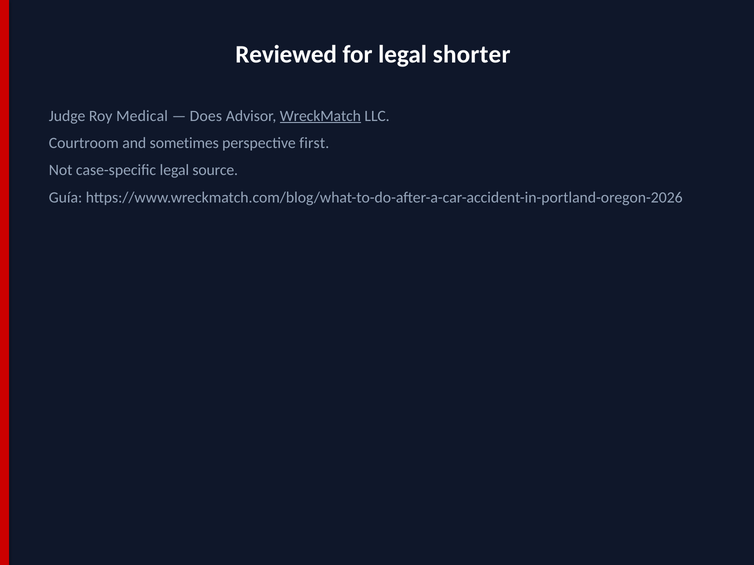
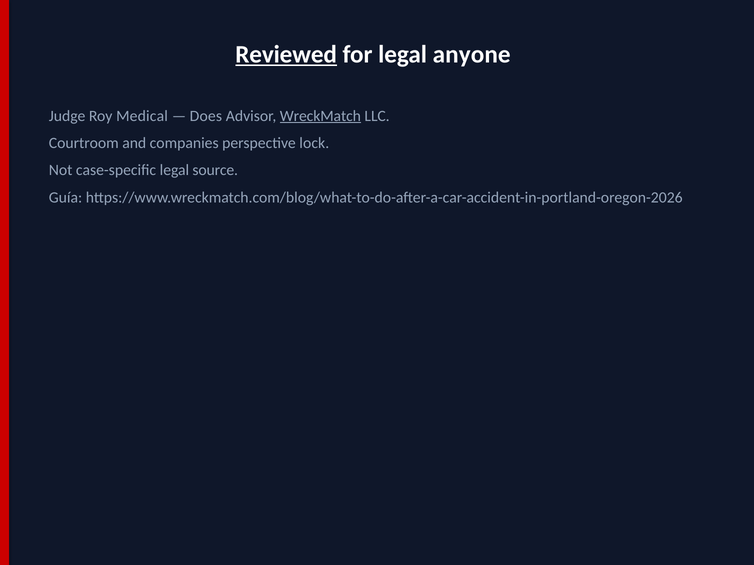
Reviewed underline: none -> present (286, 54)
shorter: shorter -> anyone (472, 54)
sometimes: sometimes -> companies (184, 143)
first: first -> lock (314, 143)
